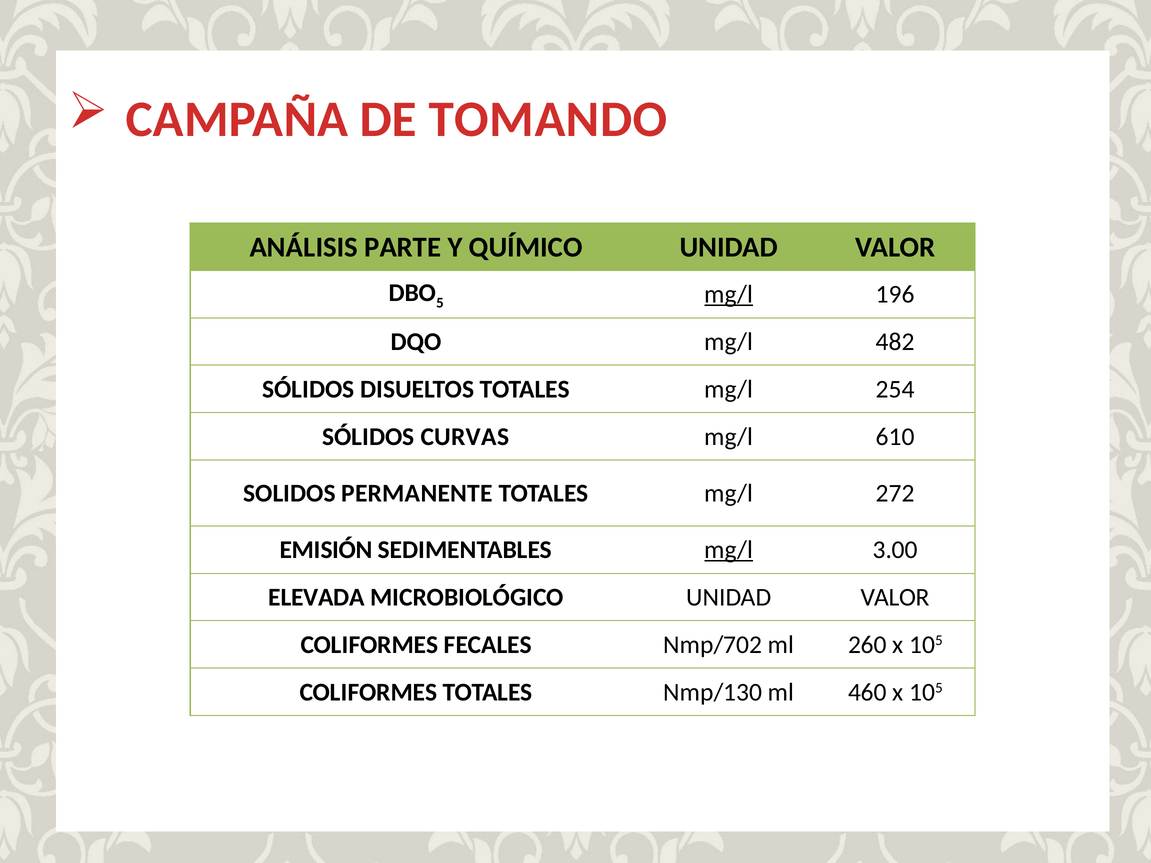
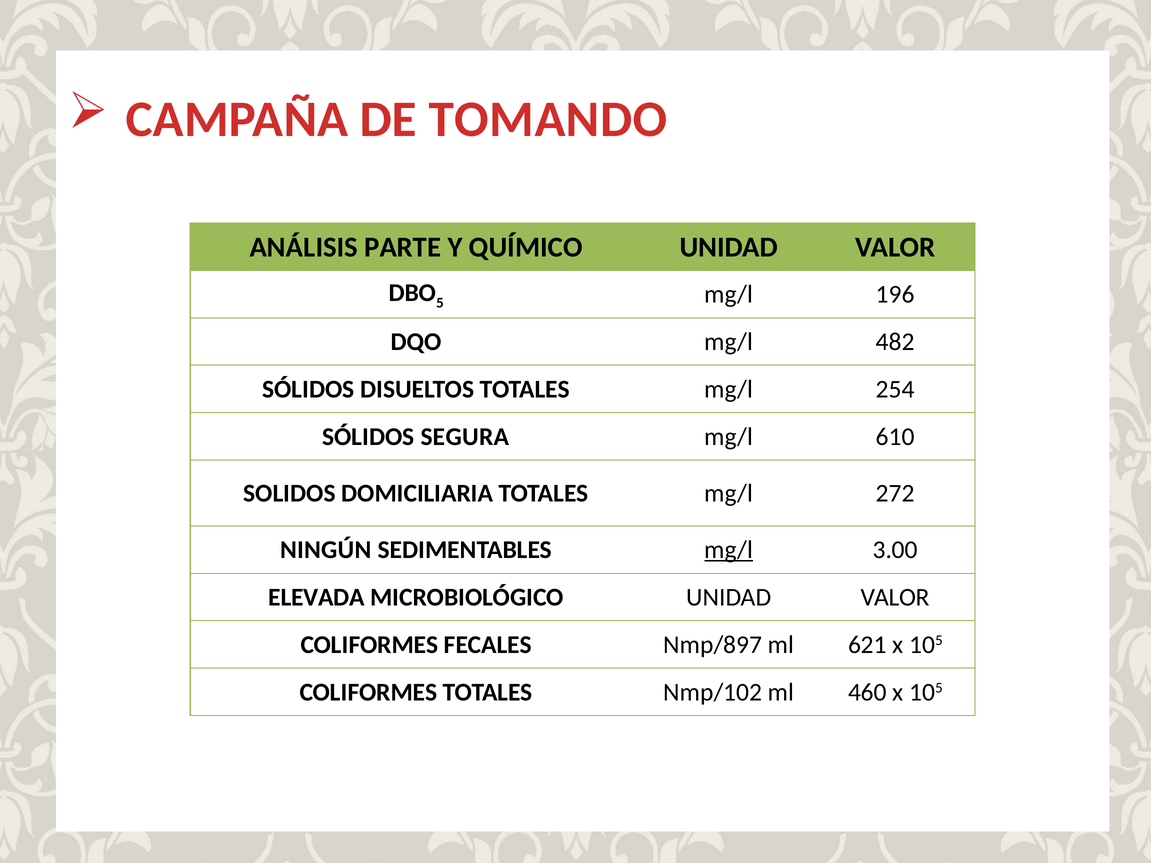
mg/l underline: present -> none (729, 295)
CURVAS: CURVAS -> SEGURA (465, 437)
PERMANENTE: PERMANENTE -> DOMICILIARIA (417, 493)
EMISIÓN: EMISIÓN -> NINGÚN (326, 550)
Nmp/702: Nmp/702 -> Nmp/897 (713, 645)
260: 260 -> 621 (867, 645)
Nmp/130: Nmp/130 -> Nmp/102 (713, 692)
